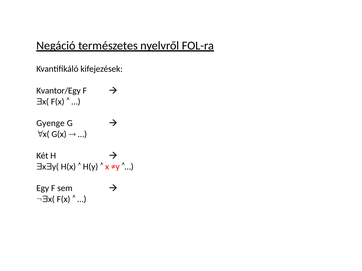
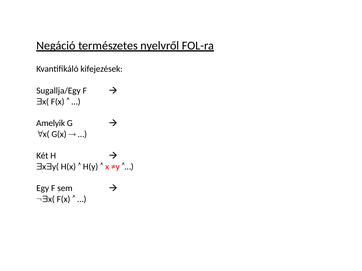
Kvantor/Egy: Kvantor/Egy -> Sugallja/Egy (58, 91)
Gyenge: Gyenge -> Amelyik (51, 123)
